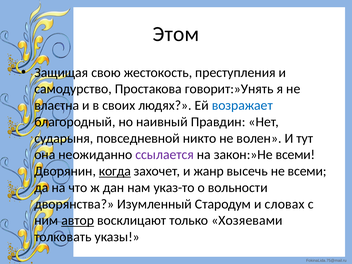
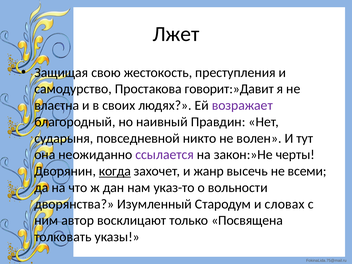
Этом: Этом -> Лжет (176, 34)
говорит:»Унять: говорит:»Унять -> говорит:»Давит (229, 89)
возражает colour: blue -> purple (242, 105)
закон:»Не всеми: всеми -> черты (295, 155)
автор underline: present -> none (78, 220)
Хозяевами: Хозяевами -> Посвящена (247, 220)
